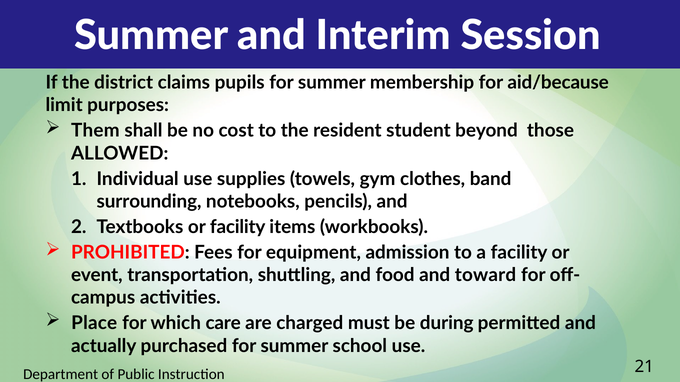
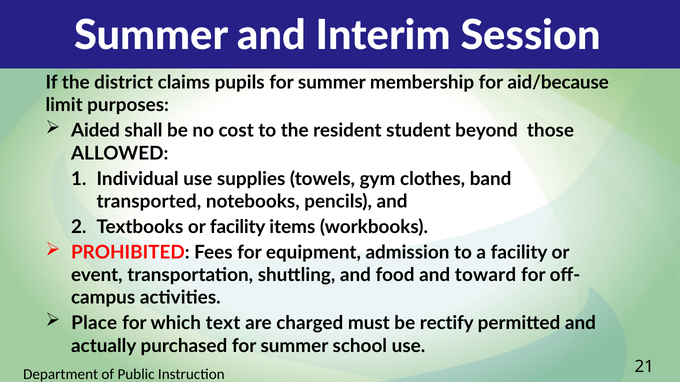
Them: Them -> Aided (95, 131)
surrounding: surrounding -> transported (149, 202)
care: care -> text (223, 324)
during: during -> rectify (447, 324)
